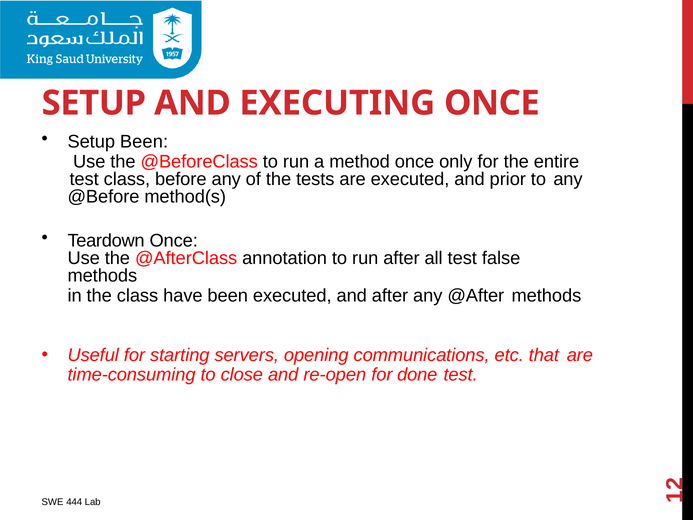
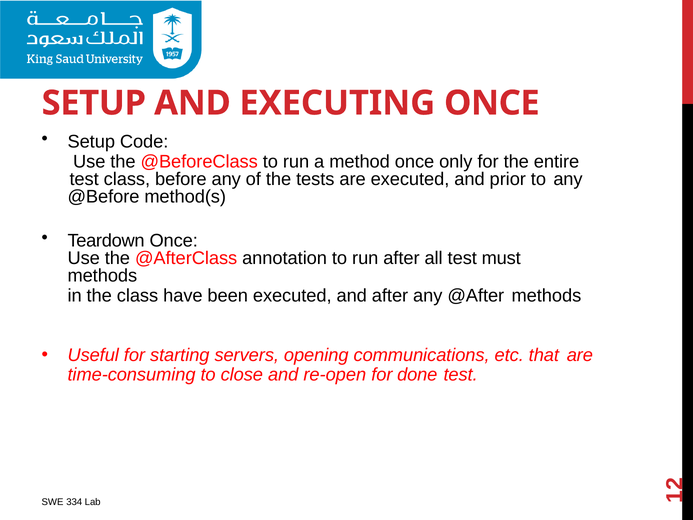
Setup Been: Been -> Code (144, 142)
false: false -> must (501, 258)
444: 444 -> 334 (74, 502)
